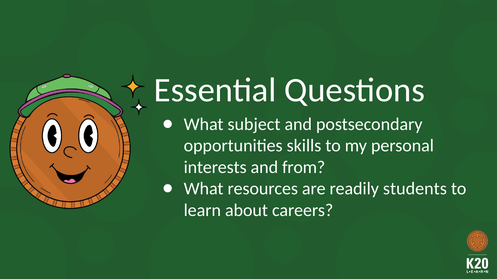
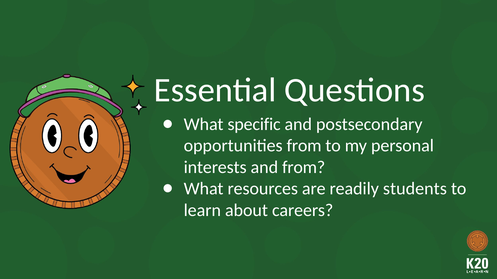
subject: subject -> specific (254, 125)
opportunities skills: skills -> from (304, 146)
